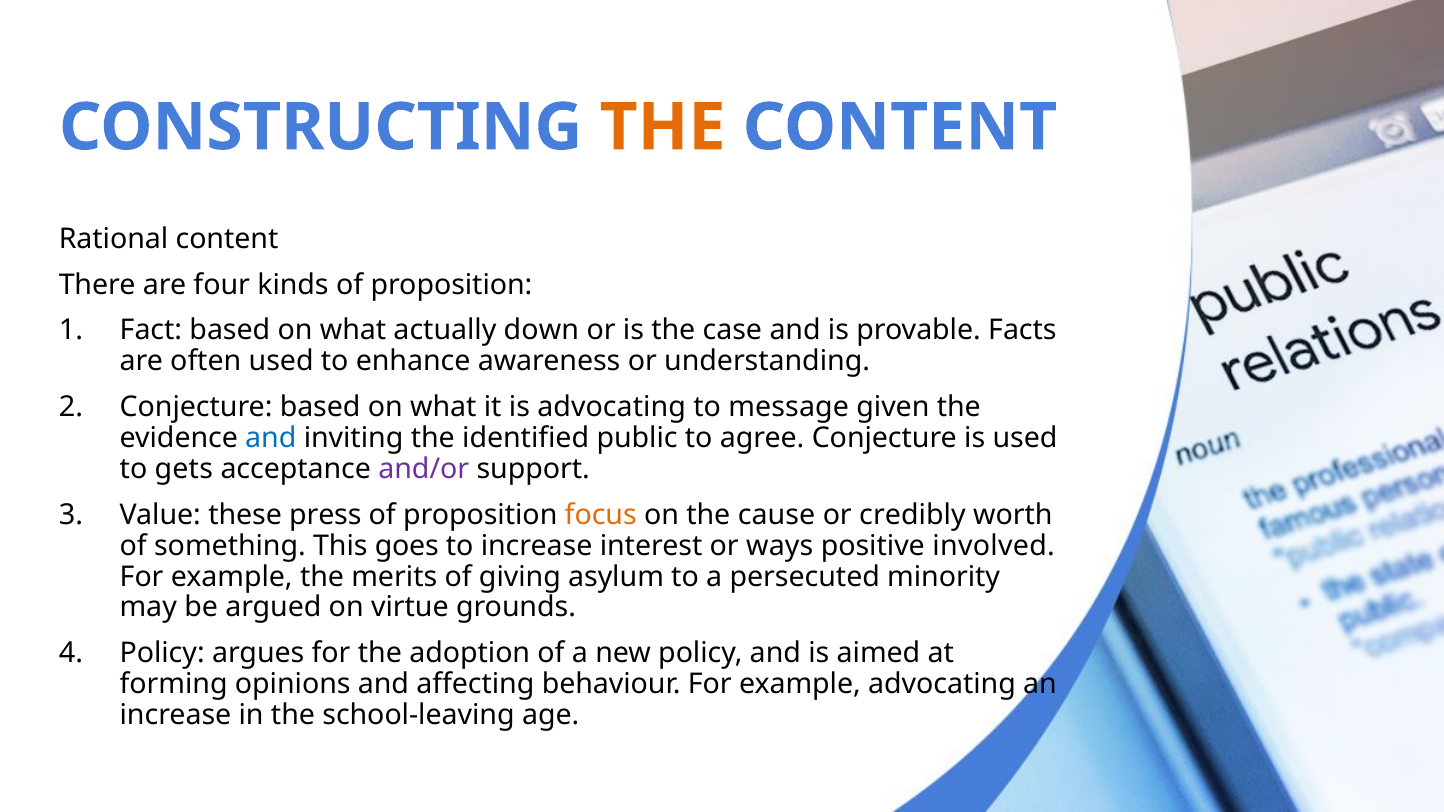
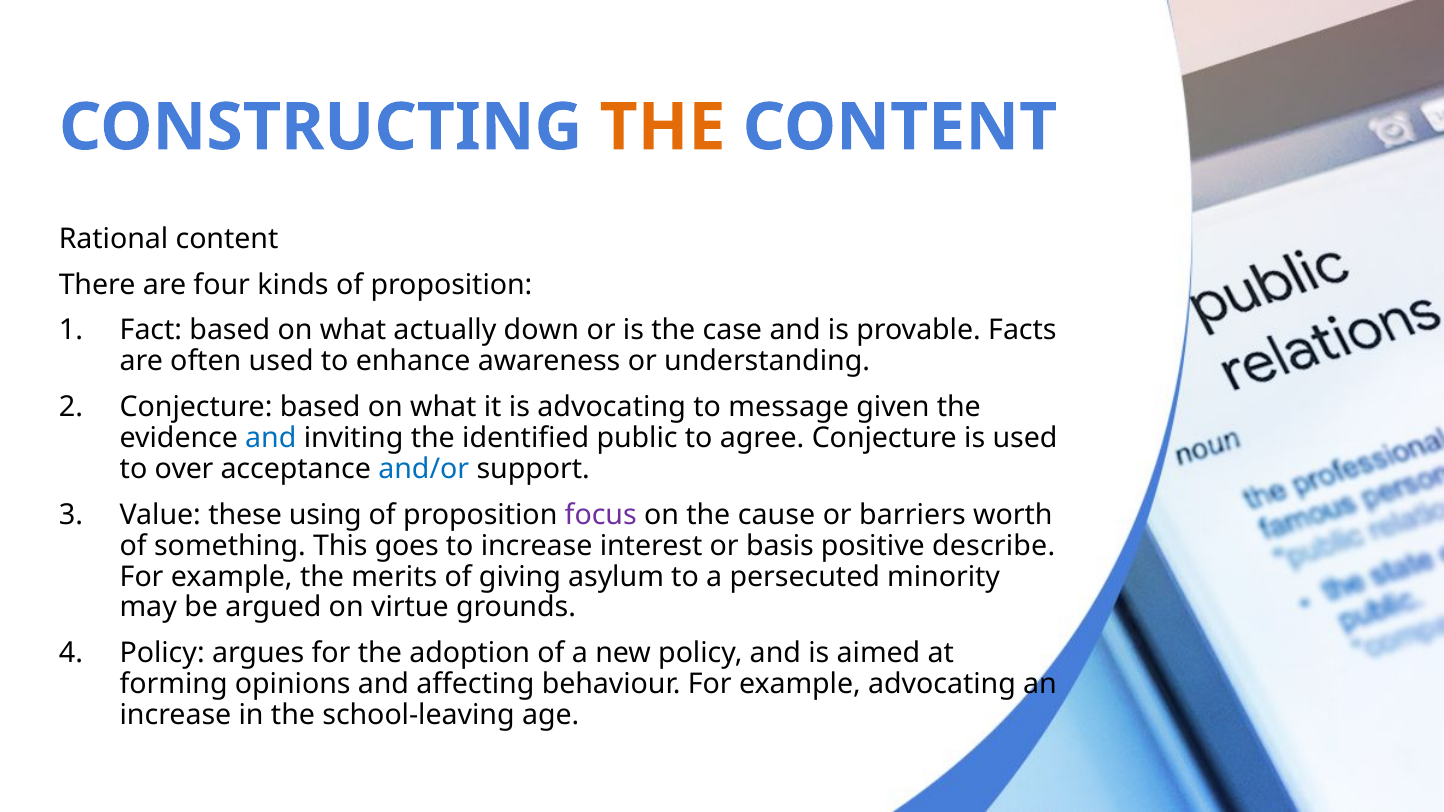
gets: gets -> over (184, 469)
and/or colour: purple -> blue (424, 469)
press: press -> using (325, 515)
focus colour: orange -> purple (601, 515)
credibly: credibly -> barriers (912, 515)
ways: ways -> basis (780, 546)
involved: involved -> describe (994, 546)
